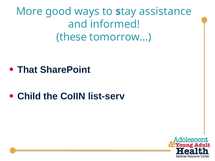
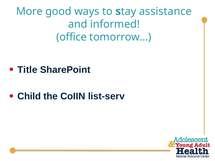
these: these -> office (72, 37)
That: That -> Title (27, 70)
